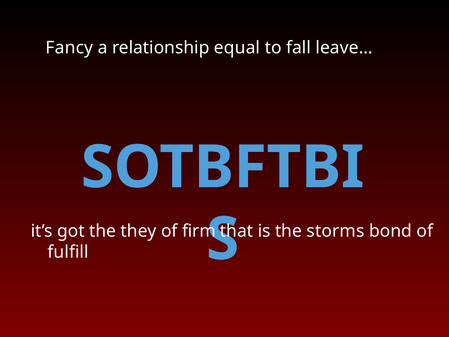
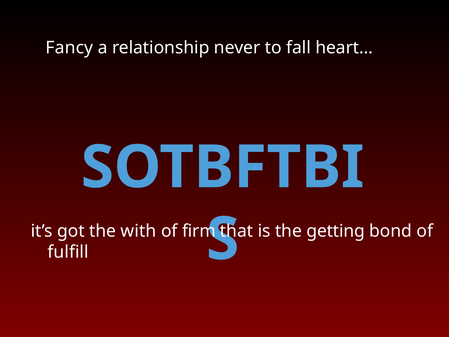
equal: equal -> never (237, 48)
leave…: leave… -> heart… (344, 48)
they: they -> with (139, 231)
storms: storms -> getting (336, 231)
